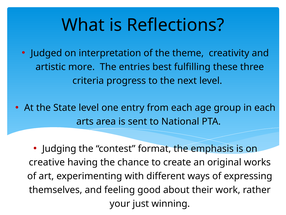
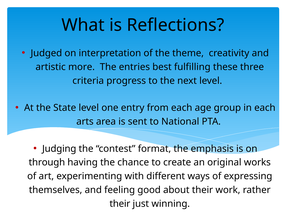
creative: creative -> through (47, 162)
your: your -> their (120, 203)
